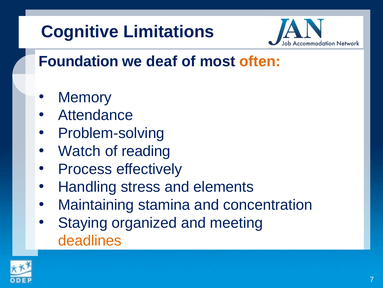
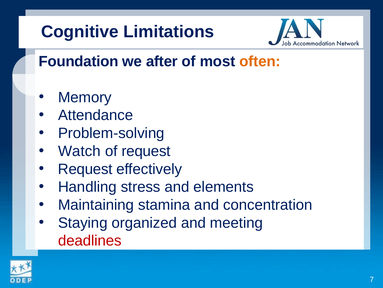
deaf: deaf -> after (162, 61)
of reading: reading -> request (146, 151)
Process: Process -> Request (85, 169)
deadlines colour: orange -> red (90, 240)
